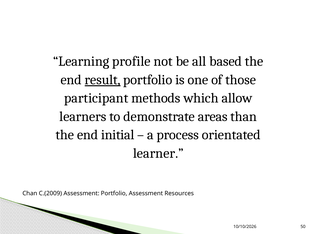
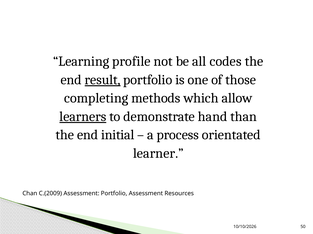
based: based -> codes (226, 62)
participant: participant -> completing (96, 98)
learners underline: none -> present (83, 117)
areas: areas -> hand (213, 117)
